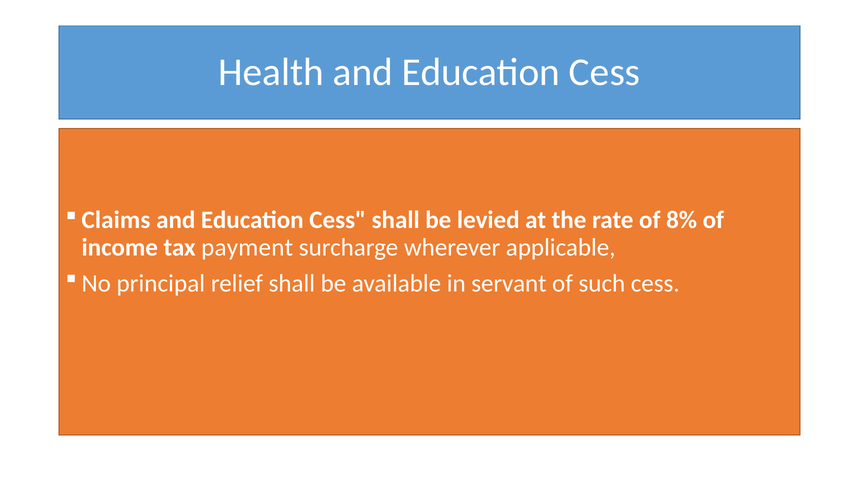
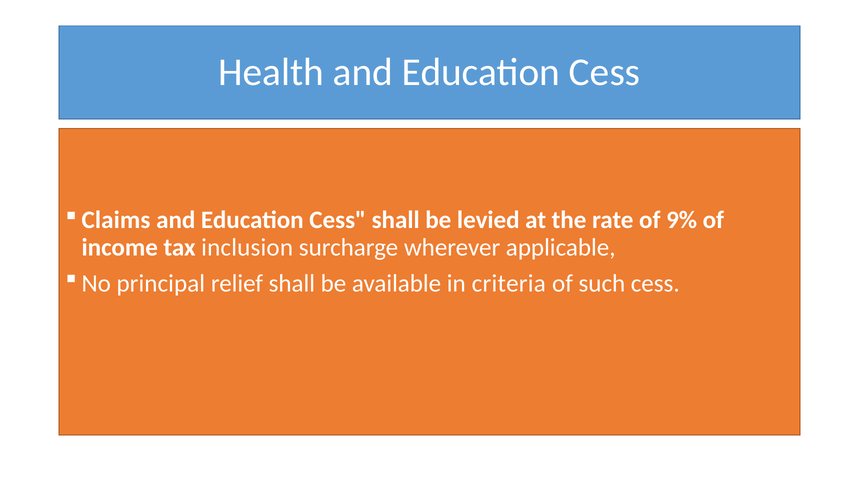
8%: 8% -> 9% (682, 220)
payment: payment -> inclusion (247, 247)
servant: servant -> criteria (509, 283)
